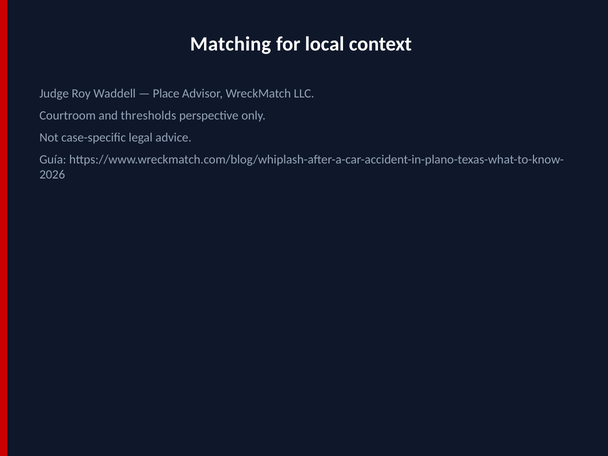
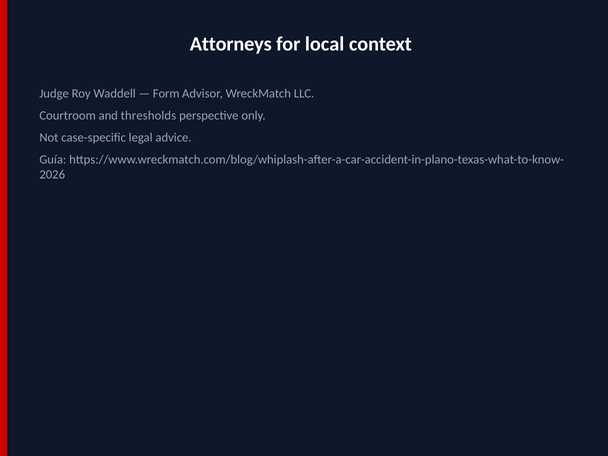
Matching: Matching -> Attorneys (231, 44)
Place: Place -> Form (166, 94)
